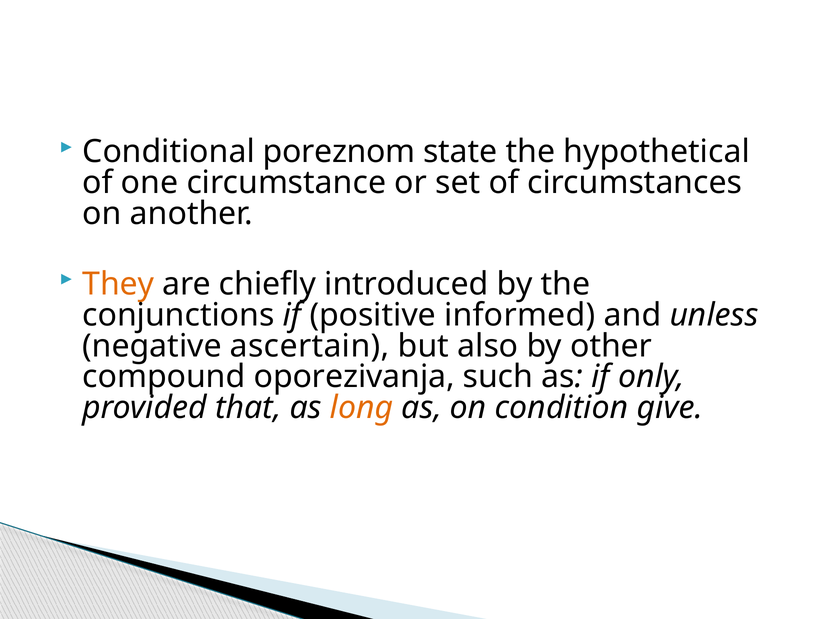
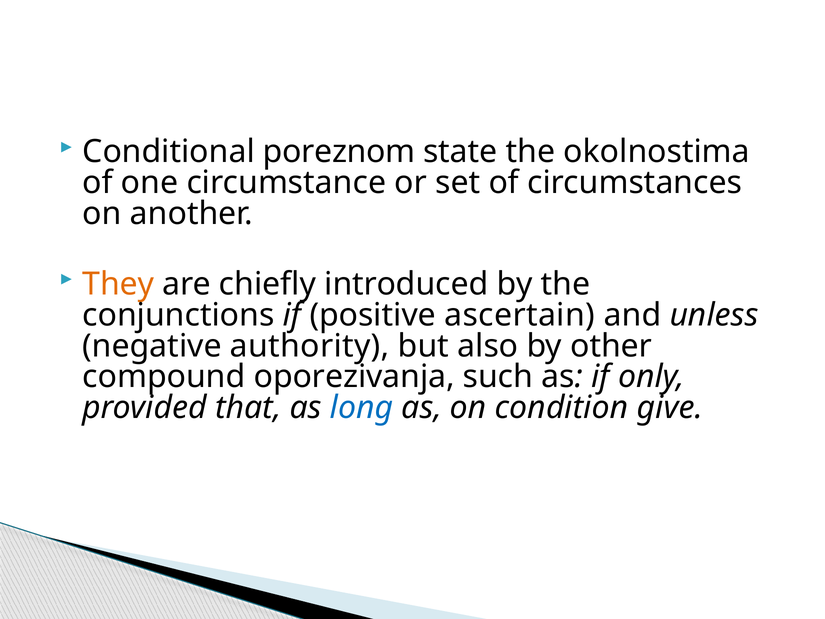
hypothetical: hypothetical -> okolnostima (657, 152)
informed: informed -> ascertain (520, 315)
ascertain: ascertain -> authority (310, 346)
long colour: orange -> blue (362, 407)
